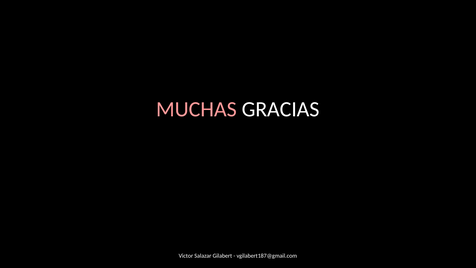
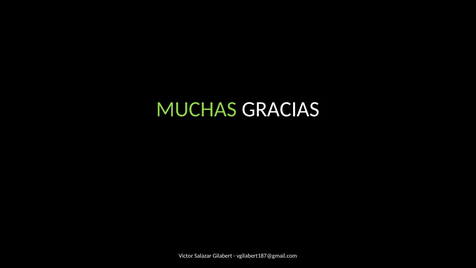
MUCHAS colour: pink -> light green (196, 109)
